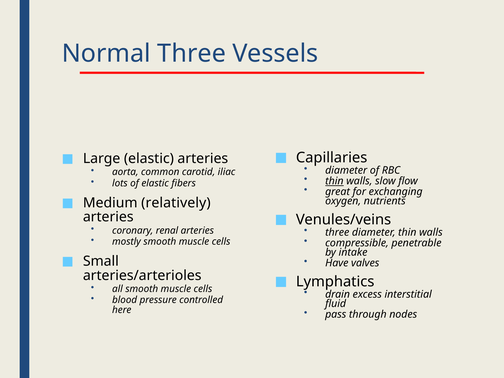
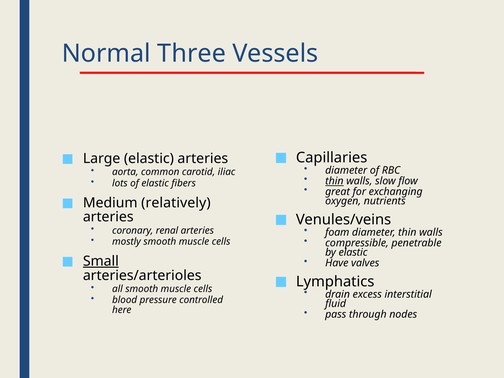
three: three -> foam (337, 232)
by intake: intake -> elastic (353, 252)
Small underline: none -> present (101, 261)
